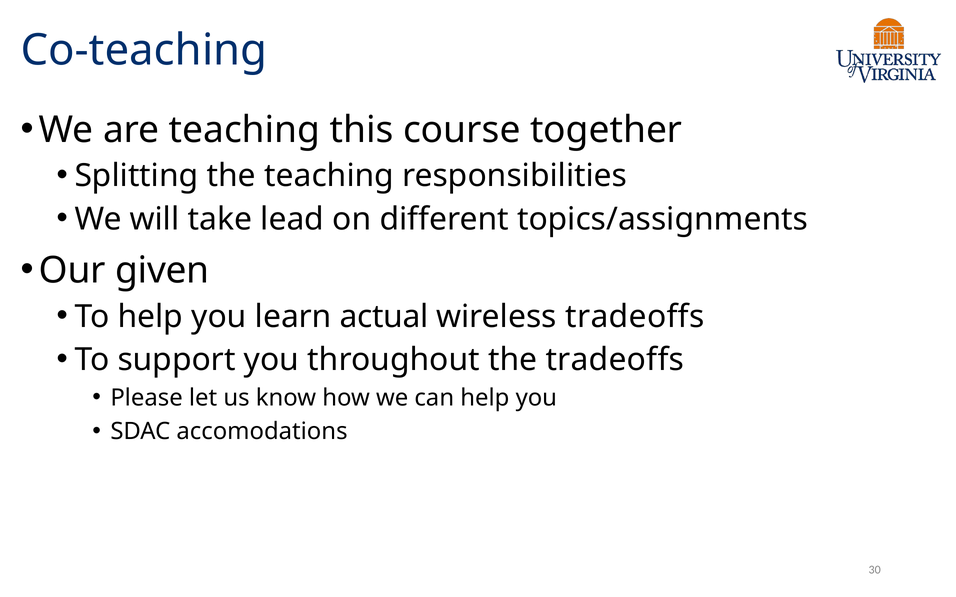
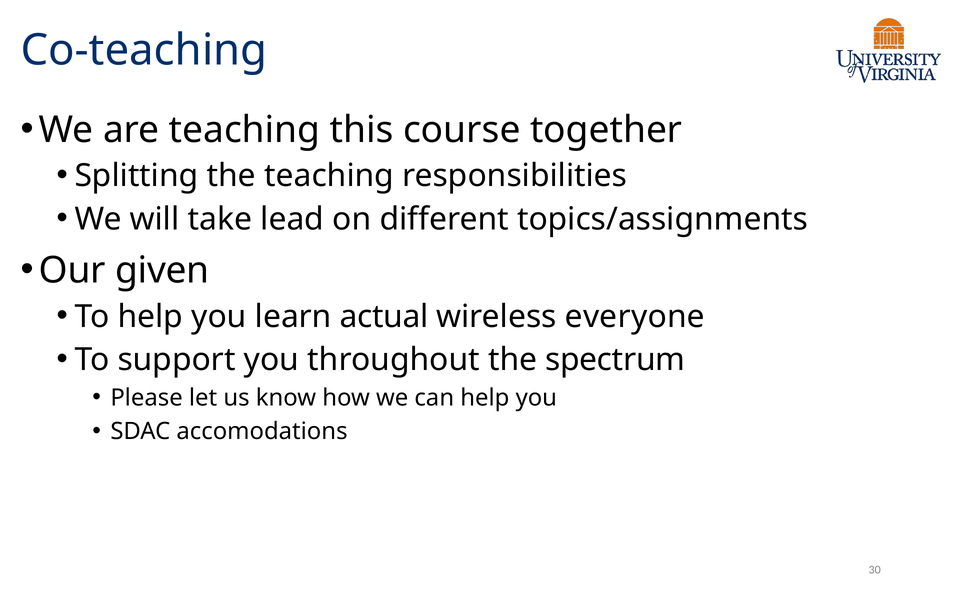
wireless tradeoffs: tradeoffs -> everyone (635, 317)
the tradeoffs: tradeoffs -> spectrum (615, 360)
